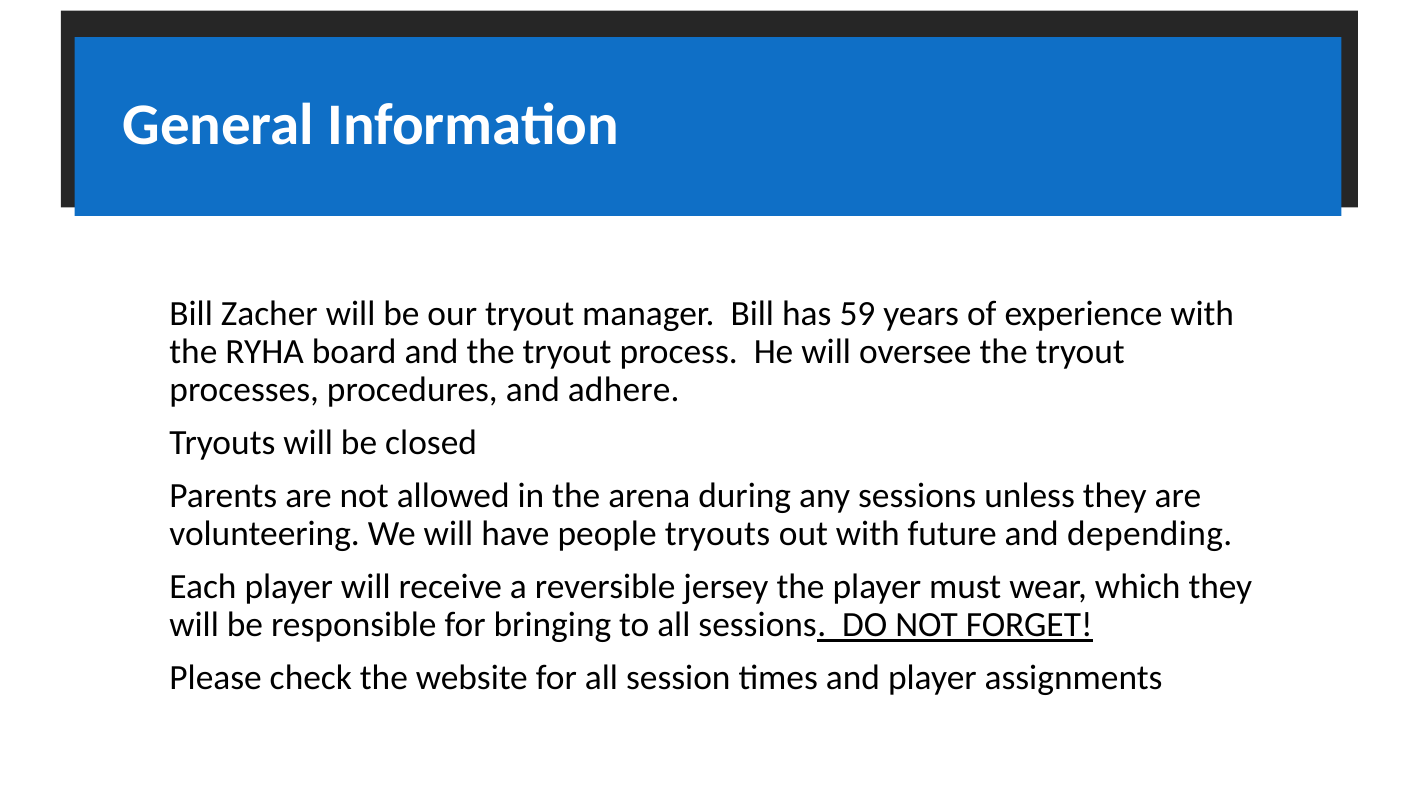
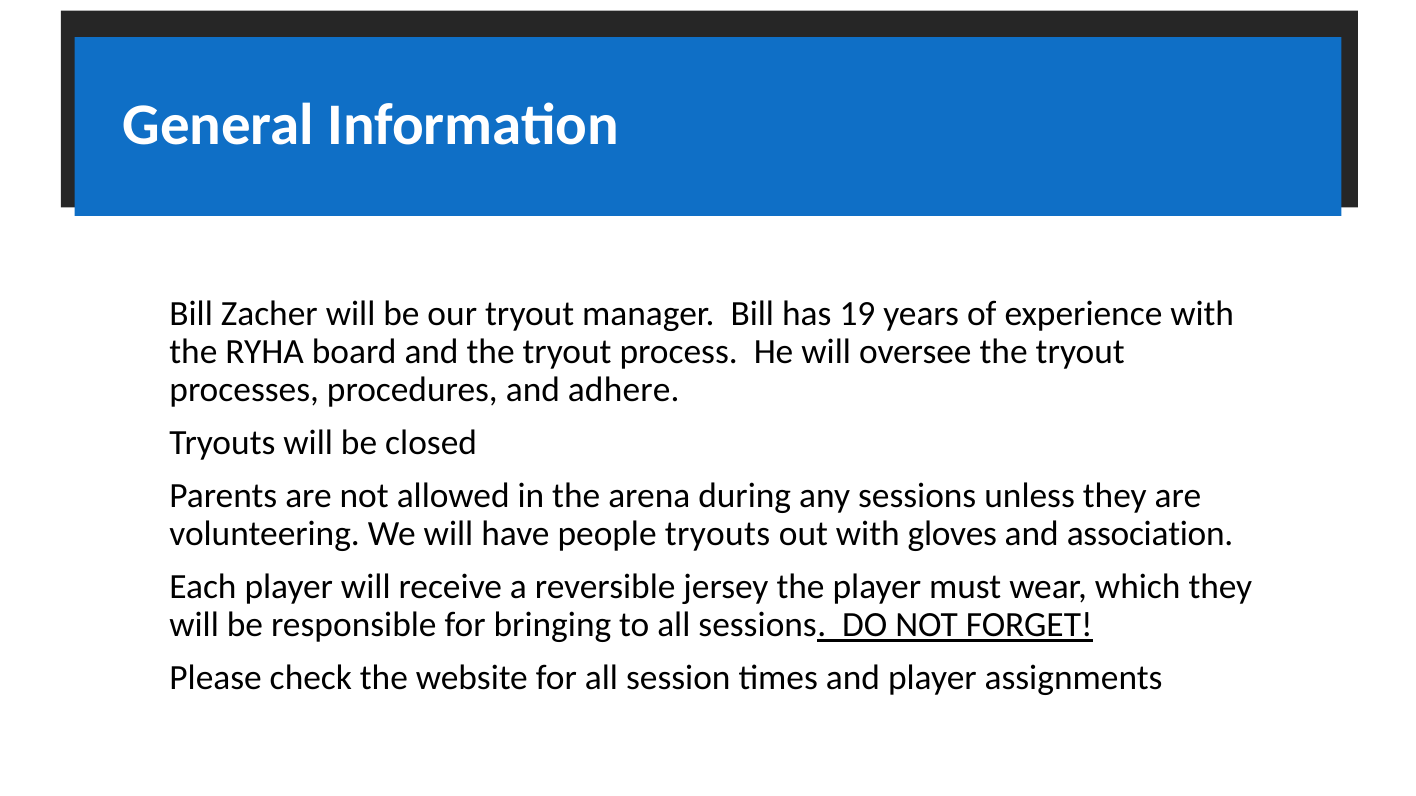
59: 59 -> 19 (857, 314)
future: future -> gloves (952, 534)
depending: depending -> association (1150, 534)
